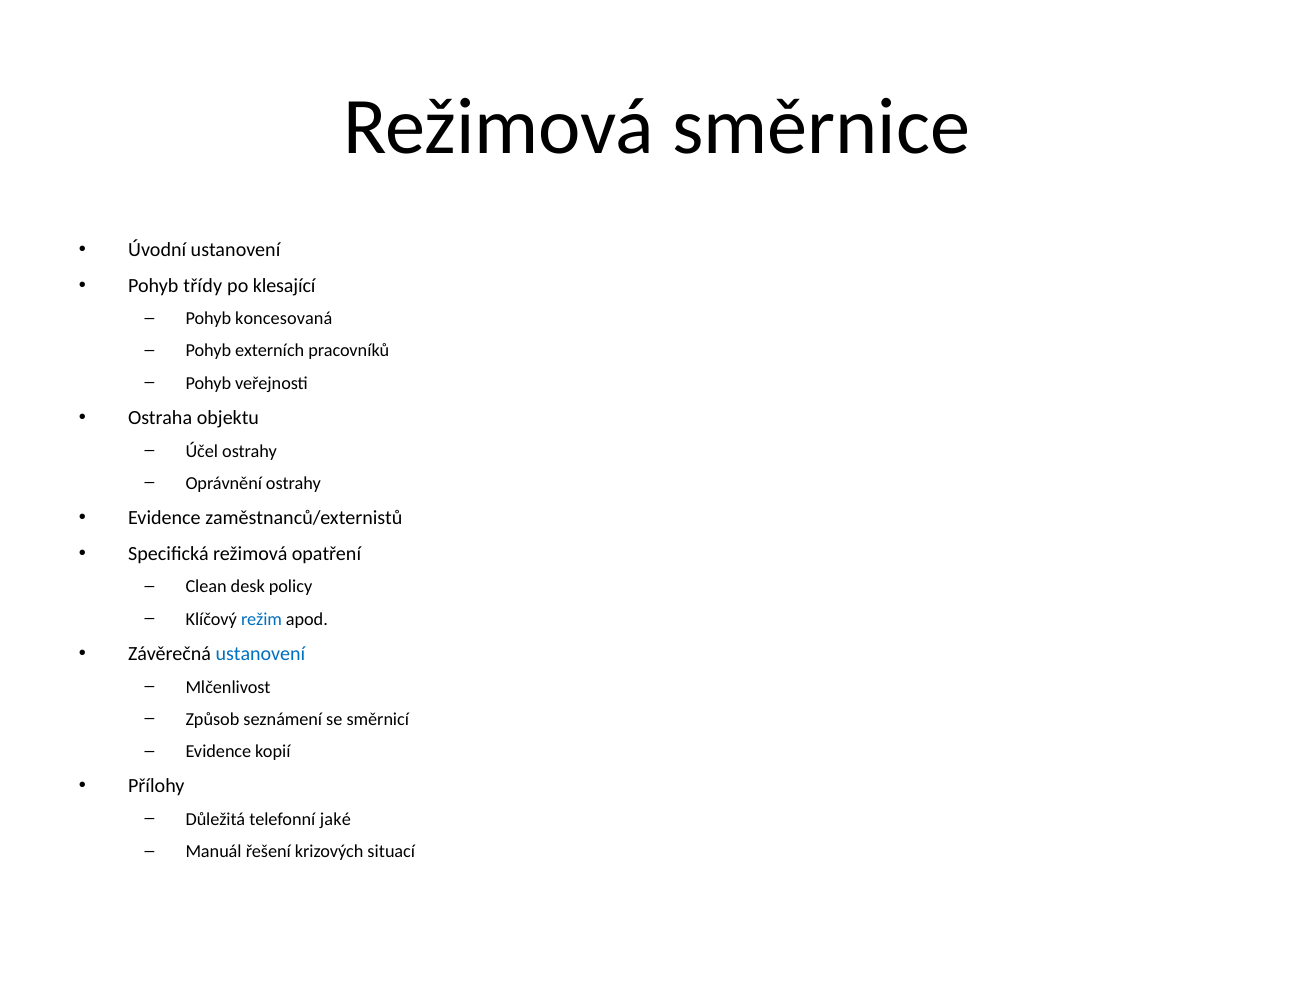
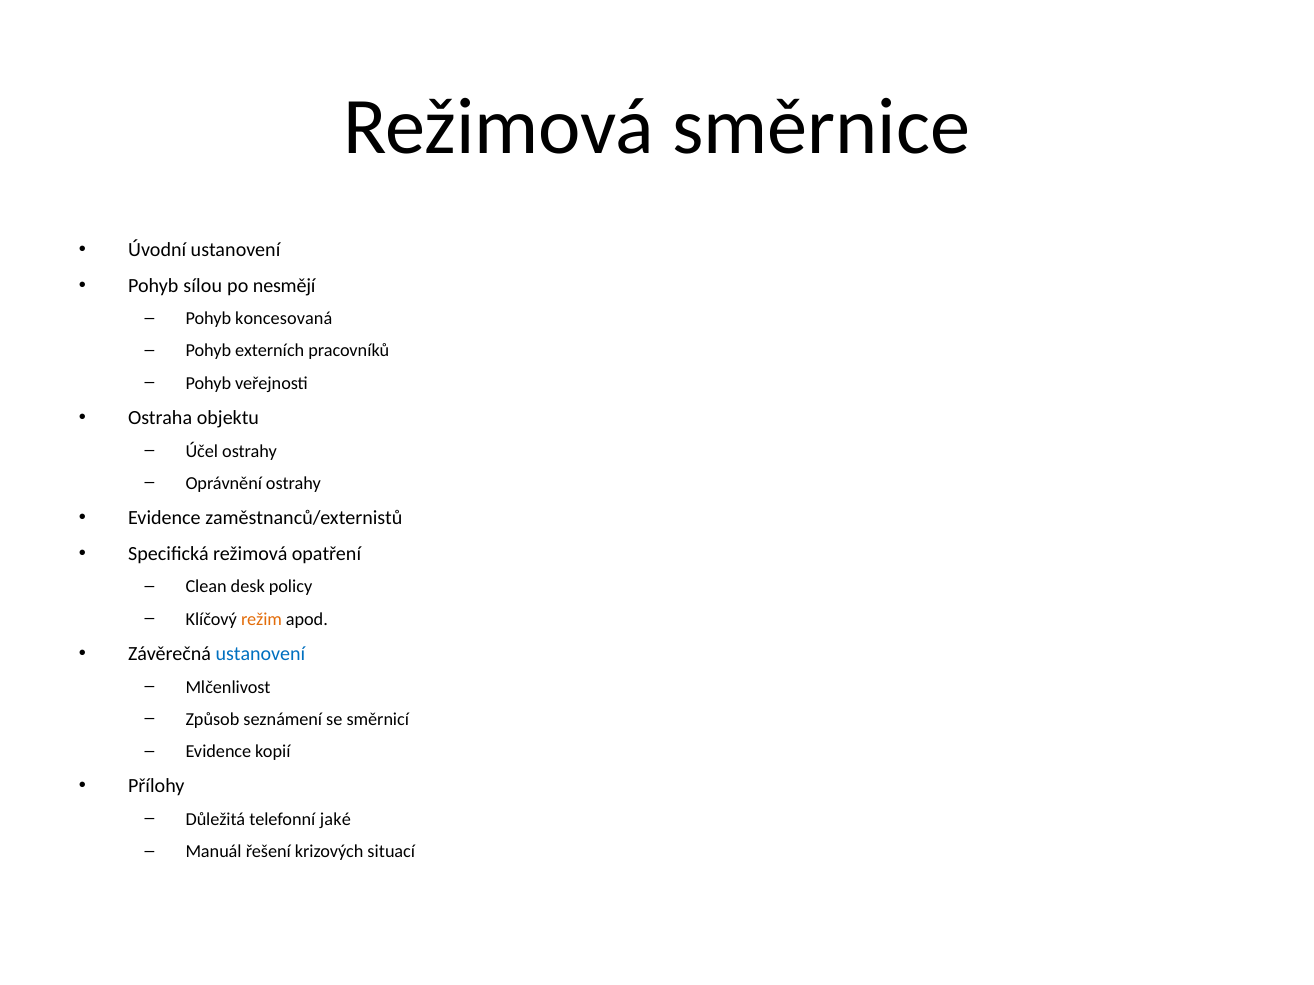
třídy: třídy -> sílou (203, 286)
klesající: klesající -> nesmějí (284, 286)
režim colour: blue -> orange (261, 619)
